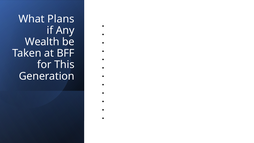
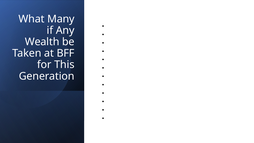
Plans: Plans -> Many (61, 19)
